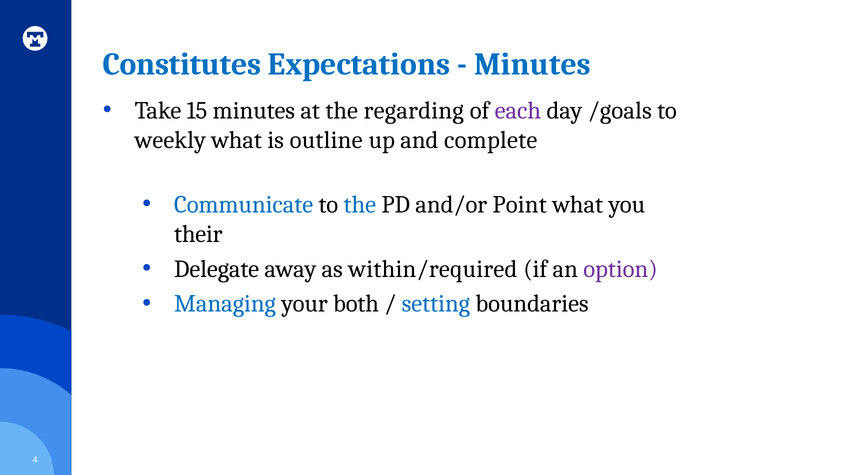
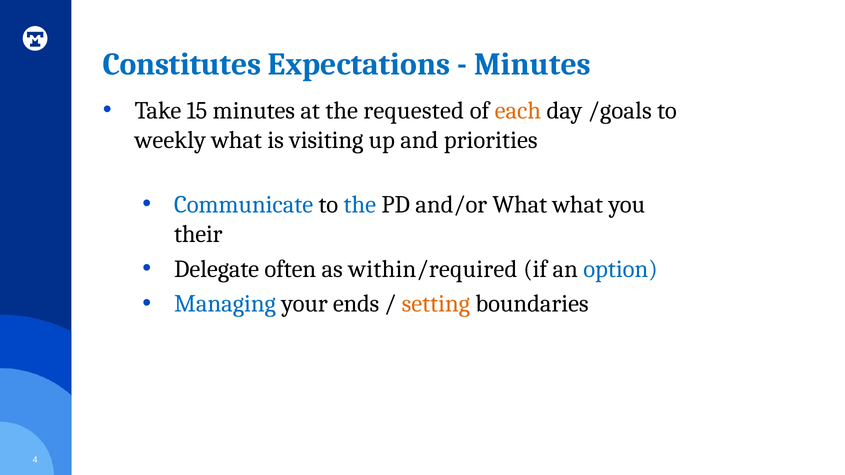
regarding: regarding -> requested (414, 111)
each colour: purple -> orange (518, 111)
outline: outline -> visiting (326, 140)
complete: complete -> priorities (491, 140)
and/or Point: Point -> What (520, 205)
away: away -> often (290, 269)
option colour: purple -> blue (620, 269)
both: both -> ends (356, 304)
setting colour: blue -> orange (436, 304)
